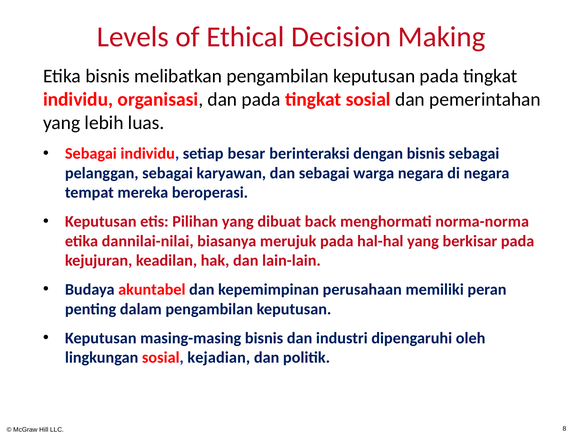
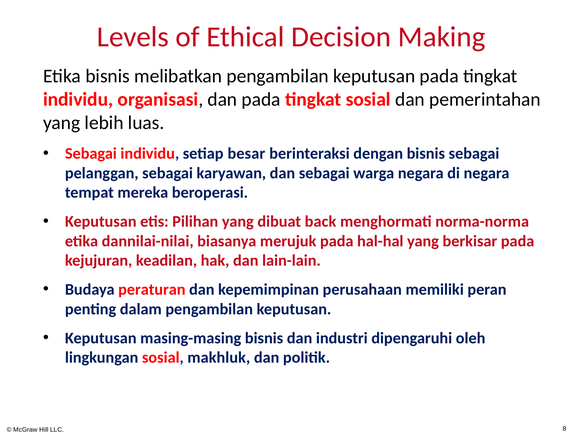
akuntabel: akuntabel -> peraturan (152, 290)
kejadian: kejadian -> makhluk (219, 358)
